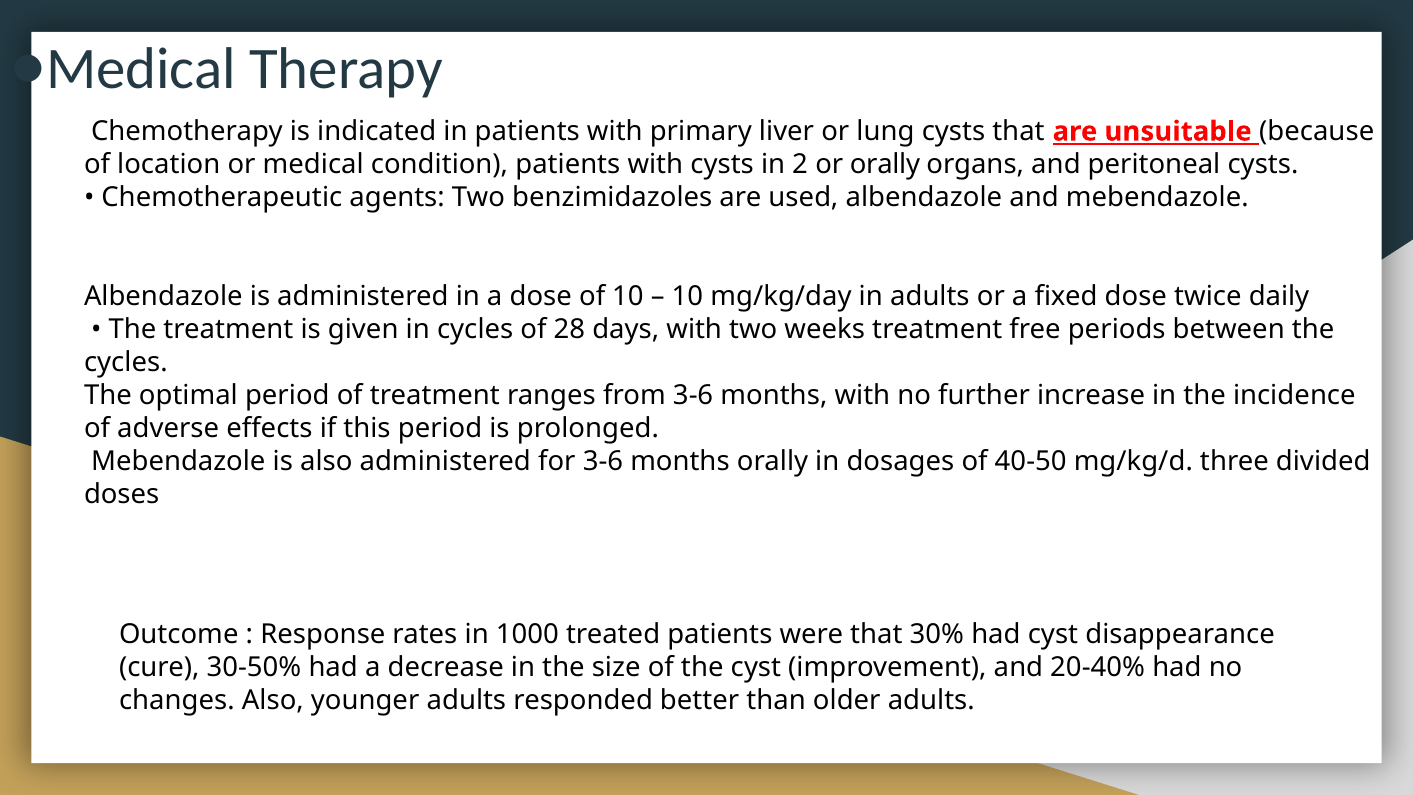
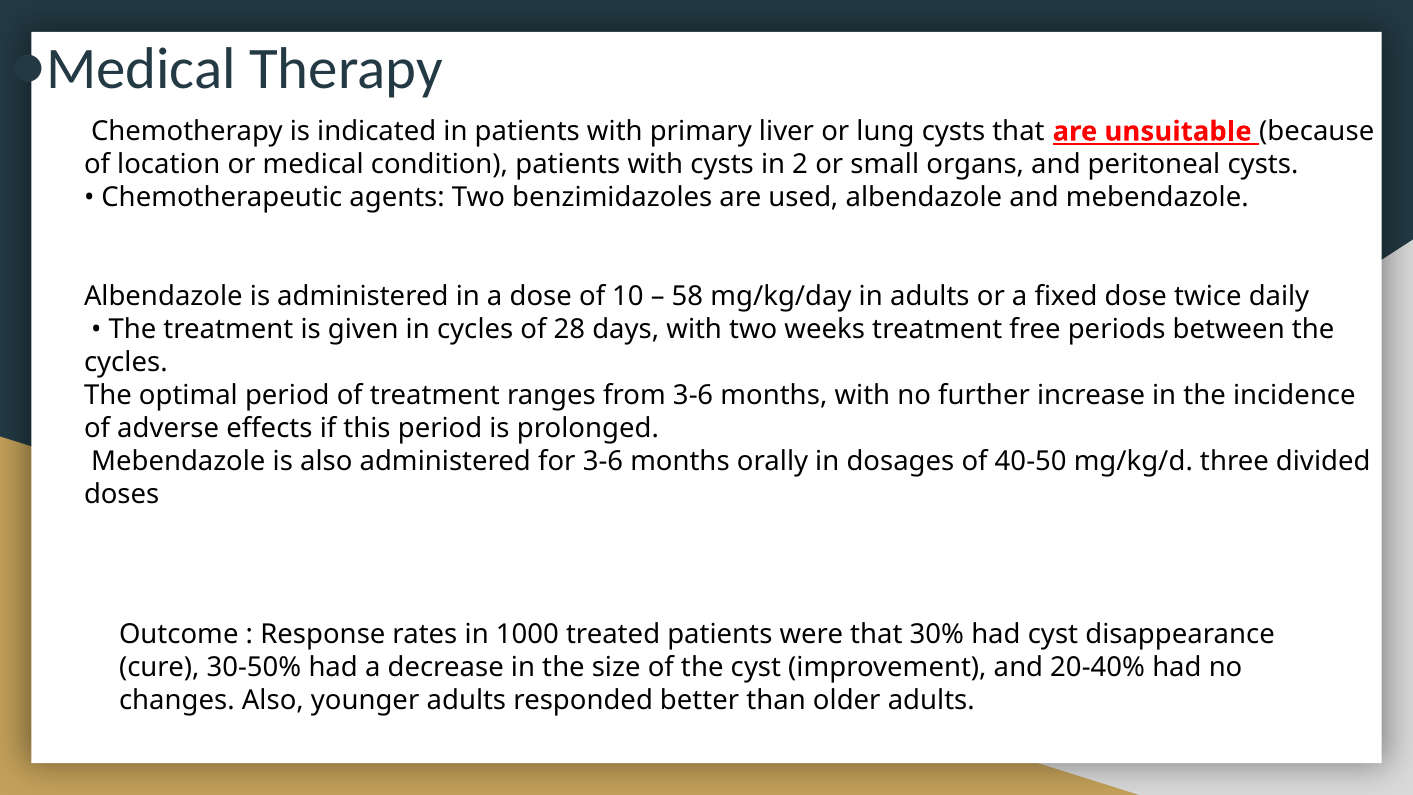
or orally: orally -> small (885, 164)
10: 10 -> 58 (687, 296)
